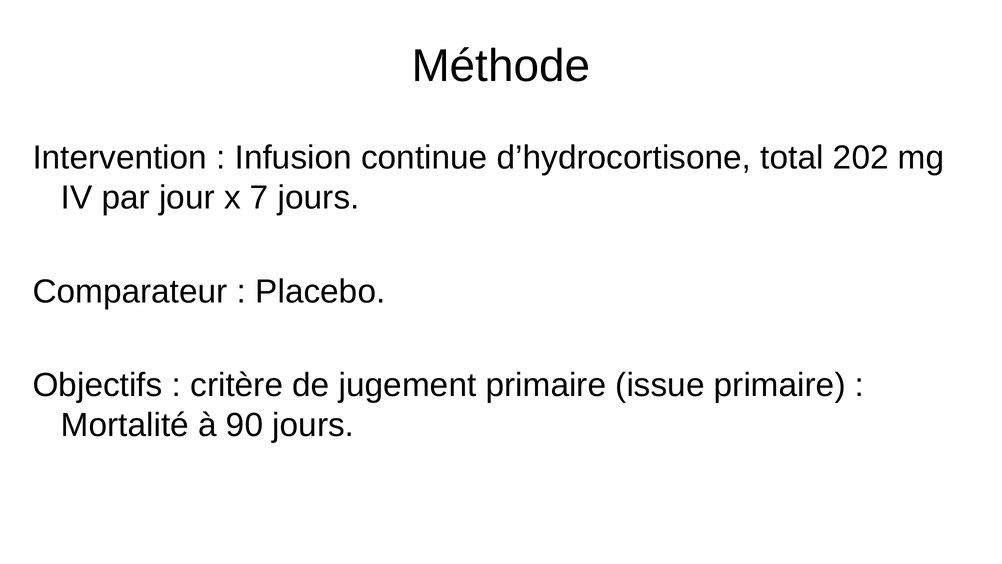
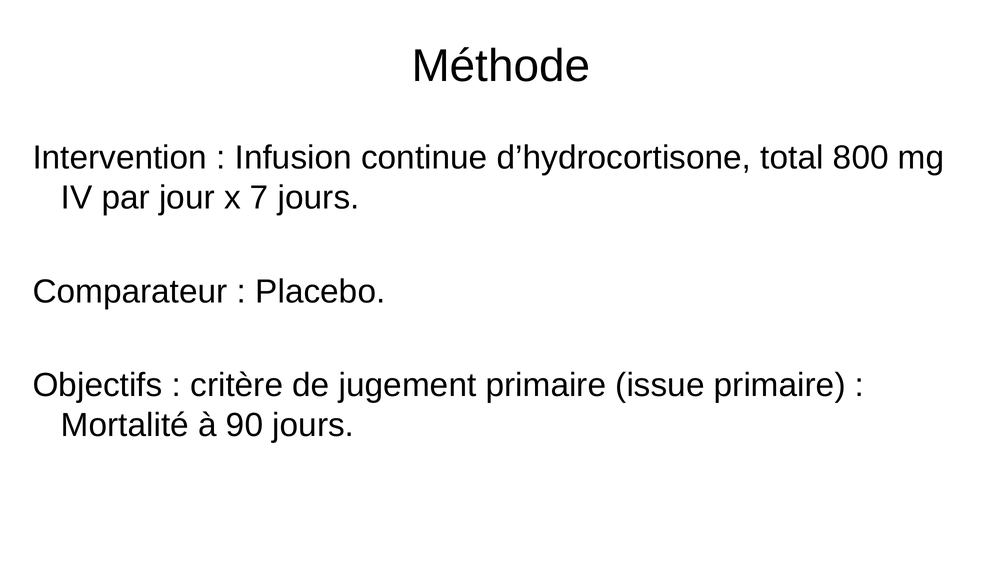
202: 202 -> 800 (861, 158)
